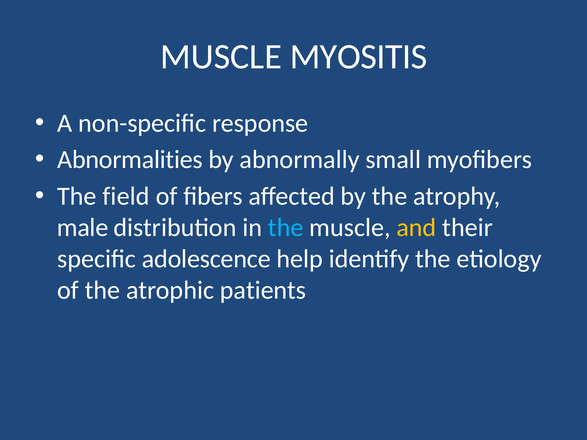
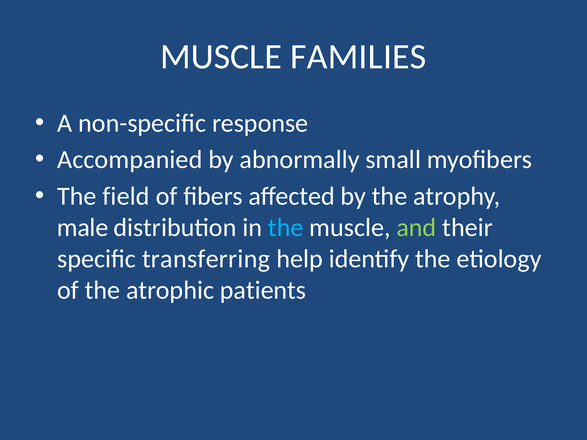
MYOSITIS: MYOSITIS -> FAMILIES (358, 57)
Abnormalities: Abnormalities -> Accompanied (130, 160)
and colour: yellow -> light green (416, 228)
adolescence: adolescence -> transferring (206, 259)
